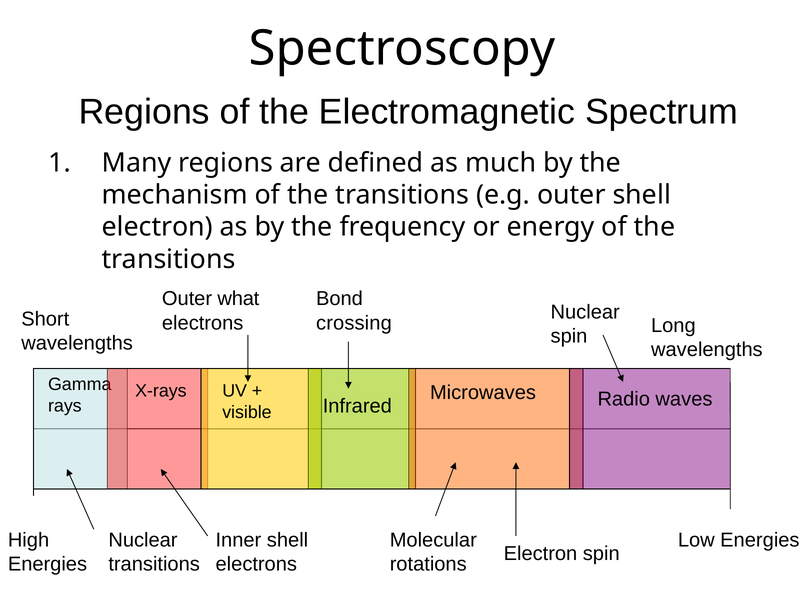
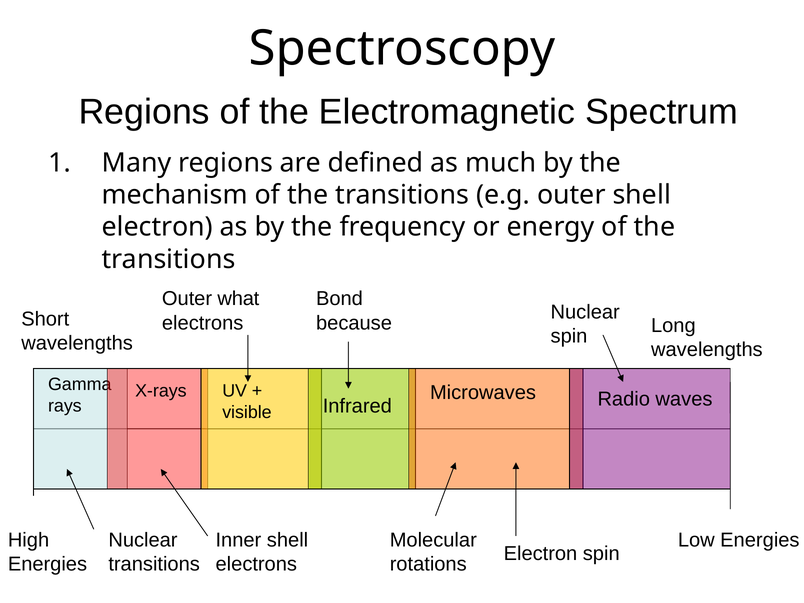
crossing: crossing -> because (354, 323)
